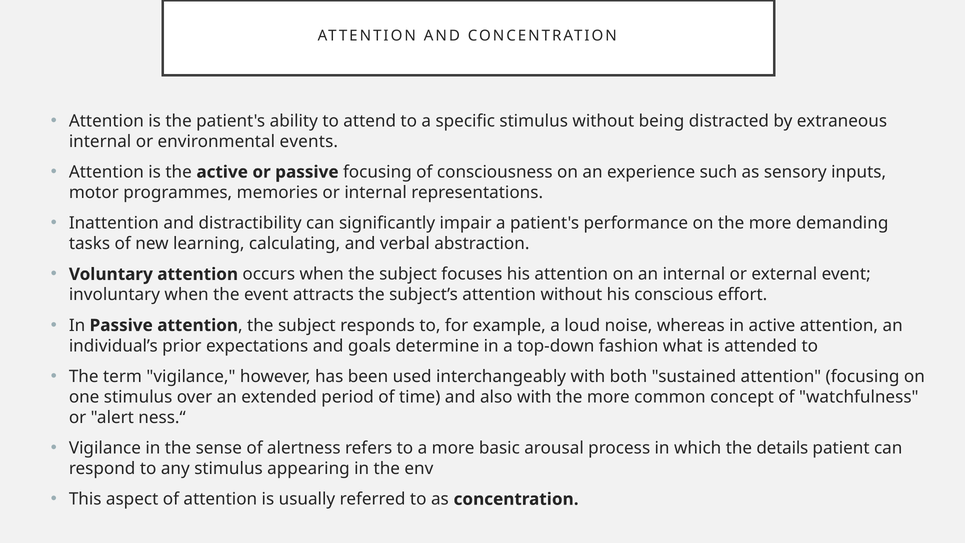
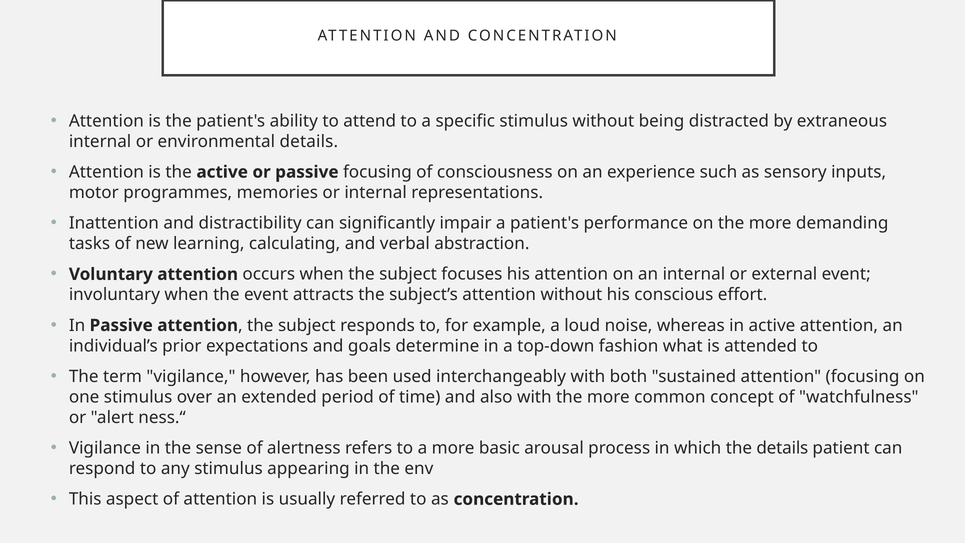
environmental events: events -> details (309, 141)
